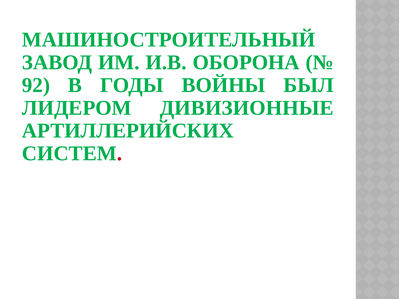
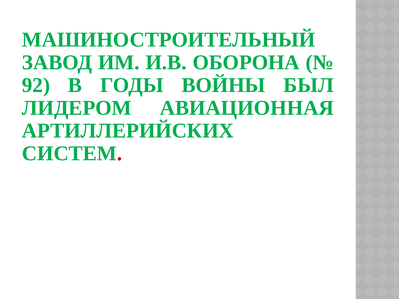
ДИВИЗИОННЫЕ: ДИВИЗИОННЫЕ -> АВИАЦИОННАЯ (247, 108)
